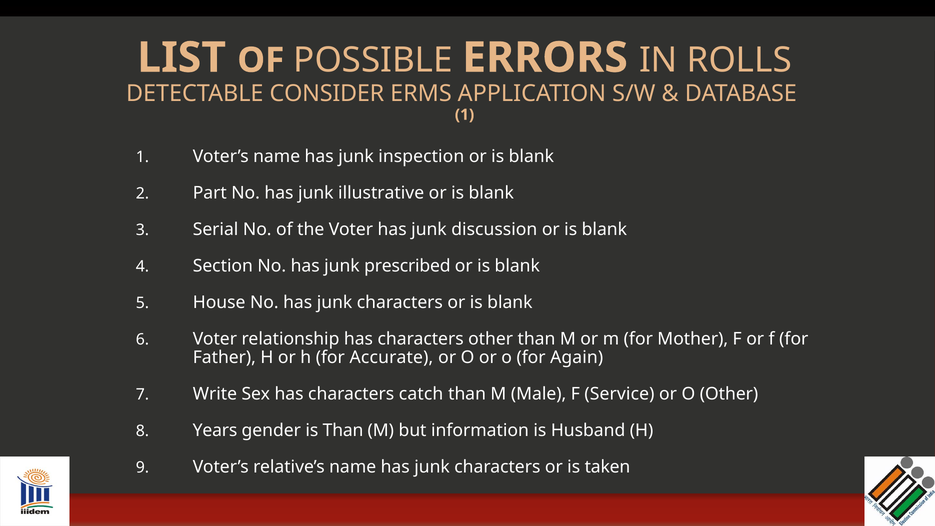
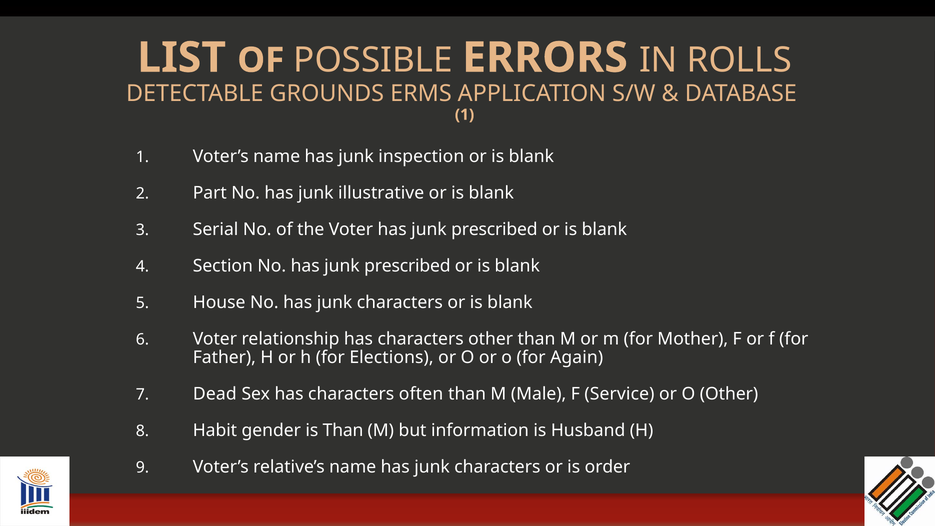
CONSIDER: CONSIDER -> GROUNDS (327, 94)
Voter has junk discussion: discussion -> prescribed (494, 229)
Accurate: Accurate -> Elections (392, 358)
Write: Write -> Dead (215, 394)
catch: catch -> often (421, 394)
Years: Years -> Habit (215, 431)
taken: taken -> order (607, 467)
